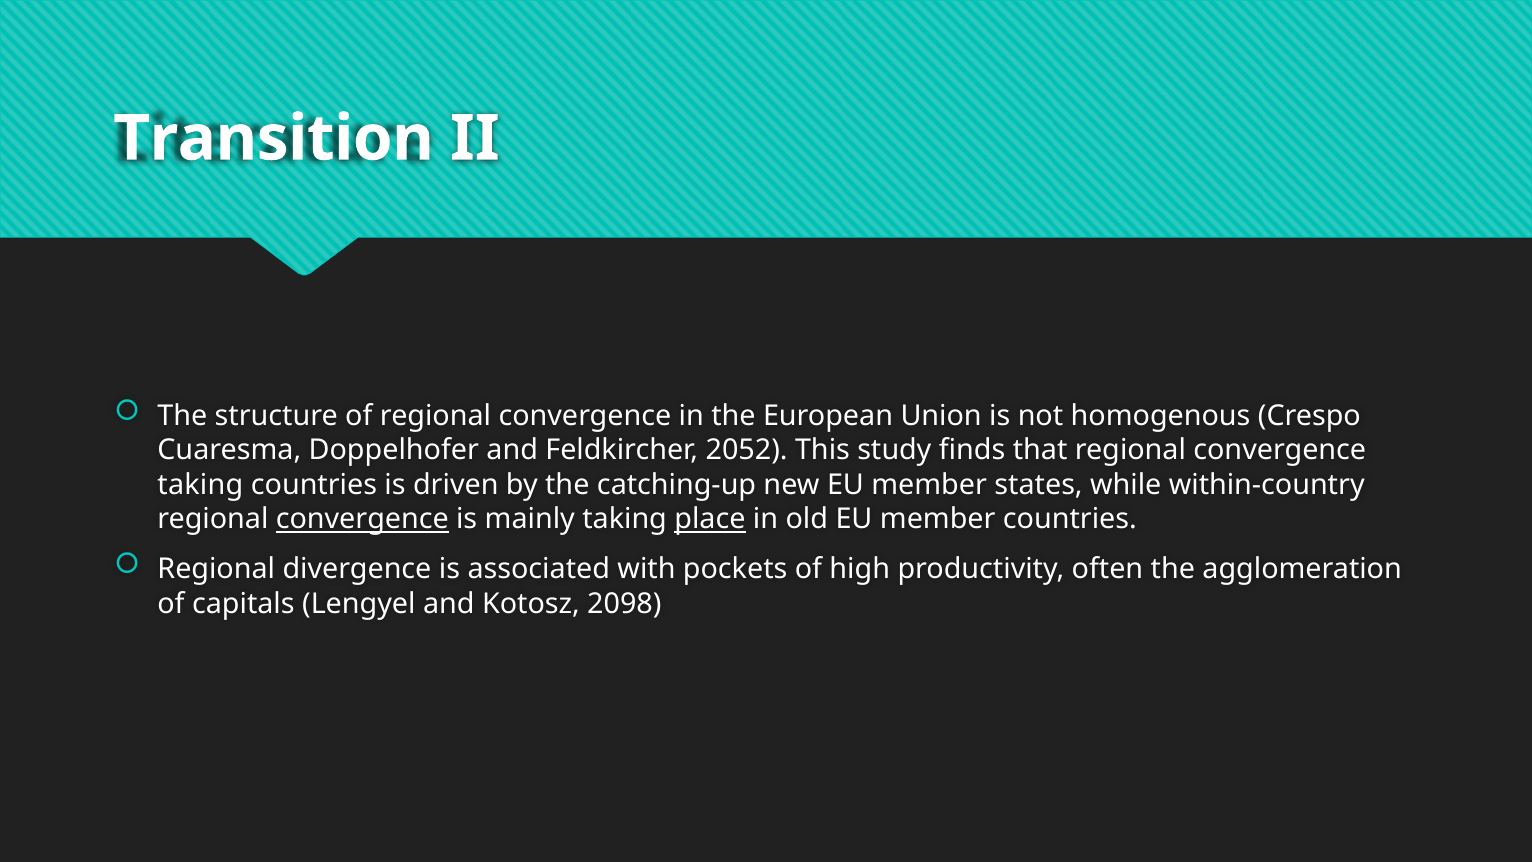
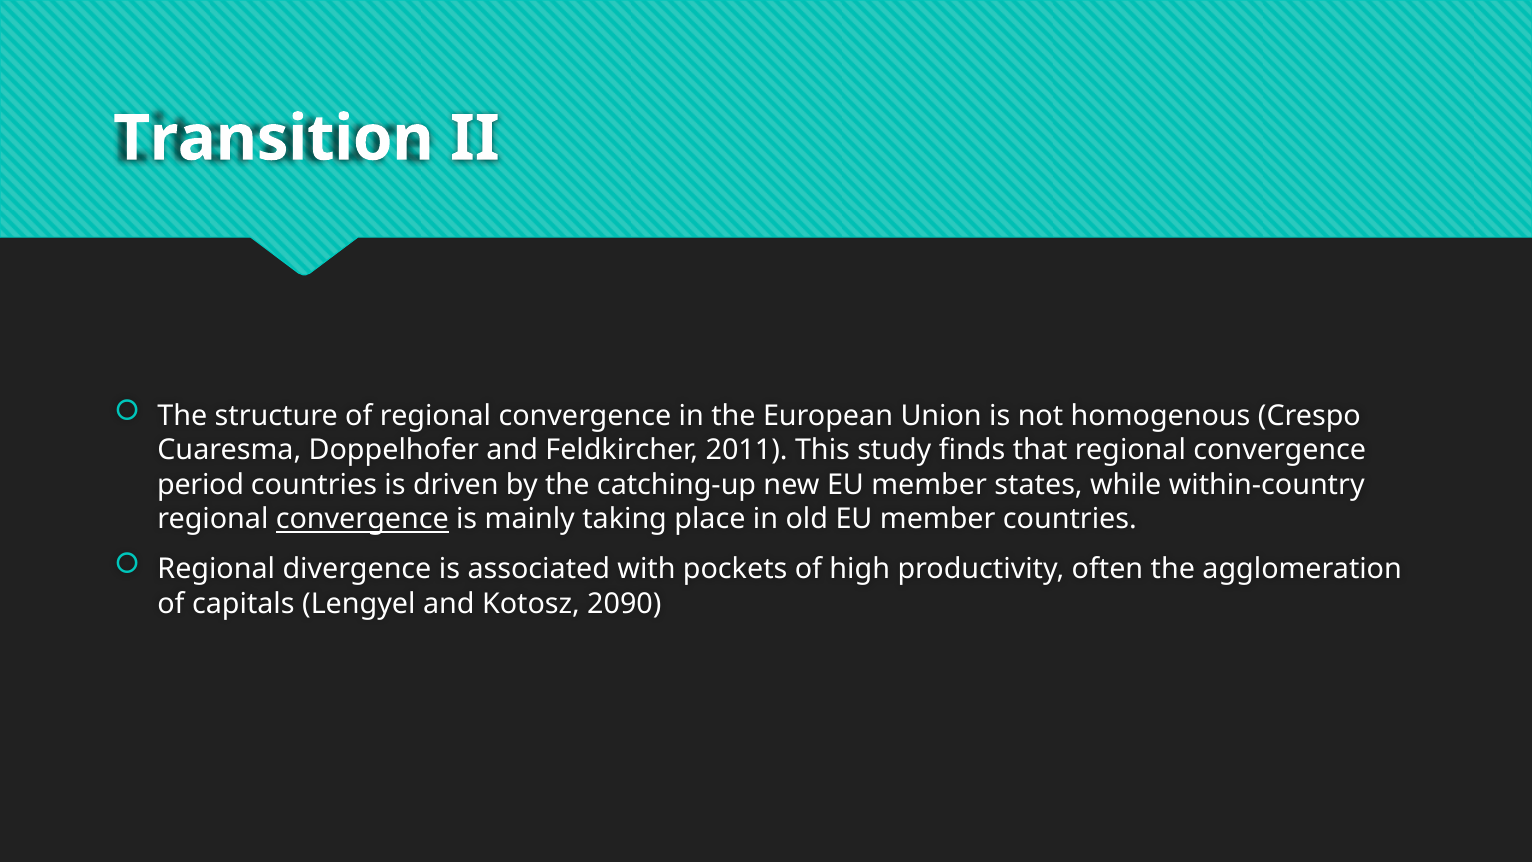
2052: 2052 -> 2011 (747, 450)
taking: taking -> period (201, 485)
place underline: present -> none (710, 519)
2098: 2098 -> 2090 (624, 604)
